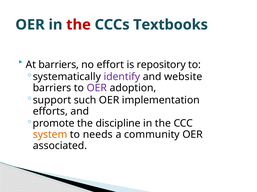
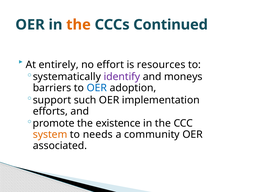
the colour: red -> orange (79, 25)
Textbooks: Textbooks -> Continued (171, 25)
At barriers: barriers -> entirely (59, 65)
repository: repository -> resources (161, 65)
website: website -> moneys (183, 77)
OER colour: purple -> blue (97, 88)
discipline: discipline -> existence (118, 124)
